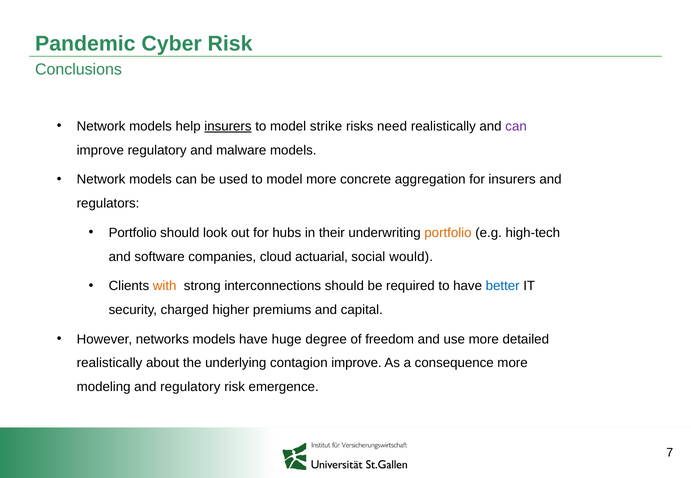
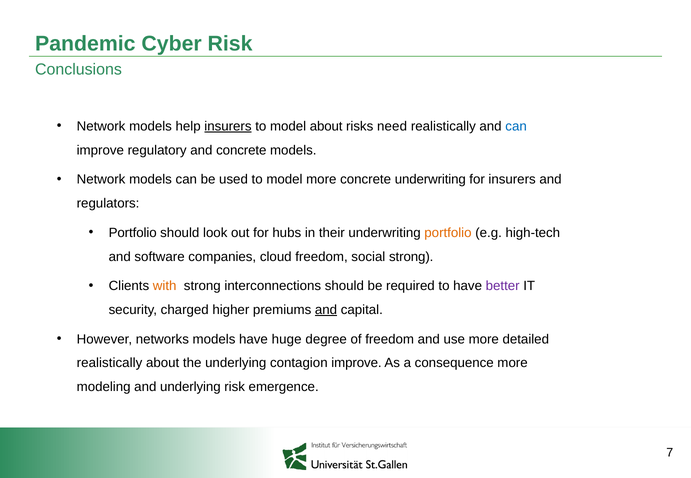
model strike: strike -> about (326, 126)
can colour: purple -> blue (516, 126)
and malware: malware -> concrete (241, 150)
concrete aggregation: aggregation -> underwriting (430, 179)
cloud actuarial: actuarial -> freedom (321, 256)
social would: would -> strong (411, 256)
better colour: blue -> purple (503, 286)
and underline: none -> present (326, 310)
and regulatory: regulatory -> underlying (190, 387)
